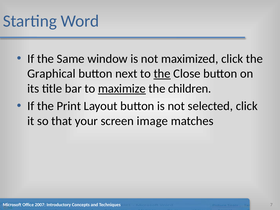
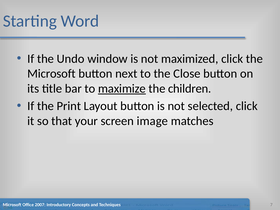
Same: Same -> Undo (71, 59)
Graphical: Graphical -> Microsoft (52, 74)
the underline: present -> none (162, 74)
